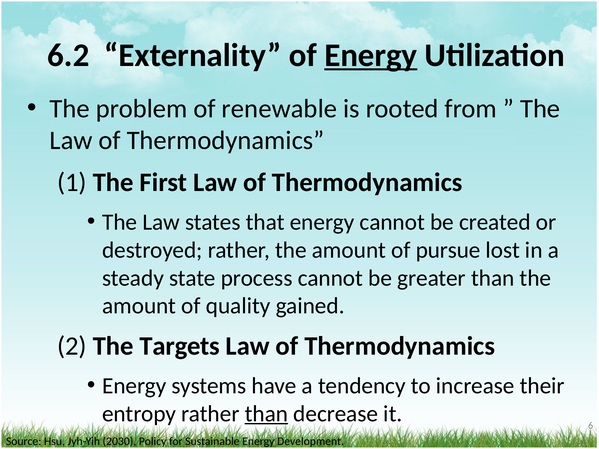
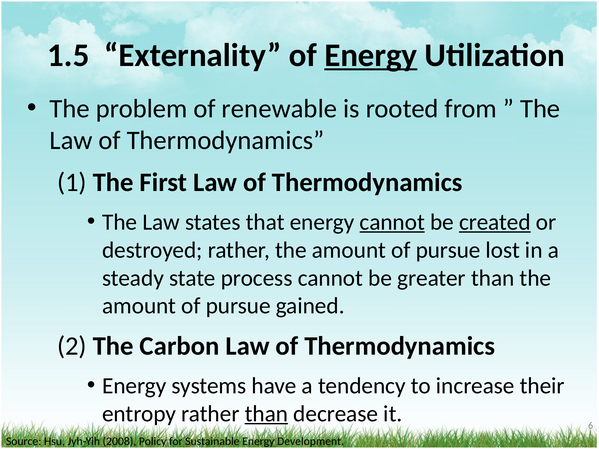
6.2: 6.2 -> 1.5 (68, 55)
cannot underline: none -> present (392, 222)
created underline: none -> present (495, 222)
quality: quality -> pursue (238, 306)
Targets: Targets -> Carbon (180, 346)
2030: 2030 -> 2008 (119, 442)
